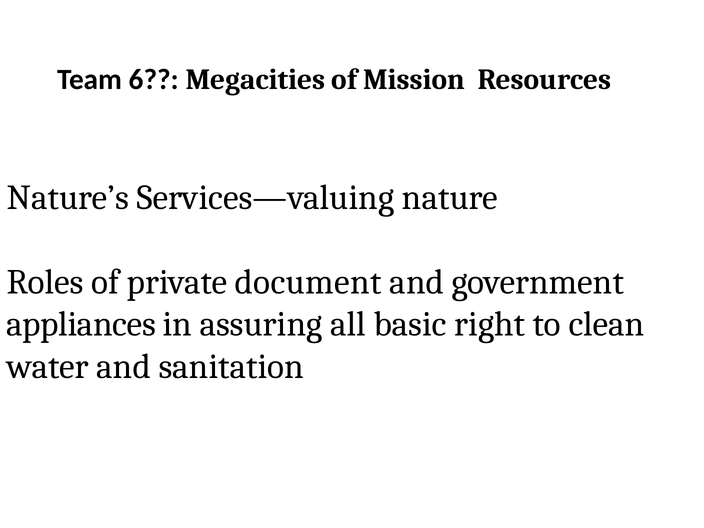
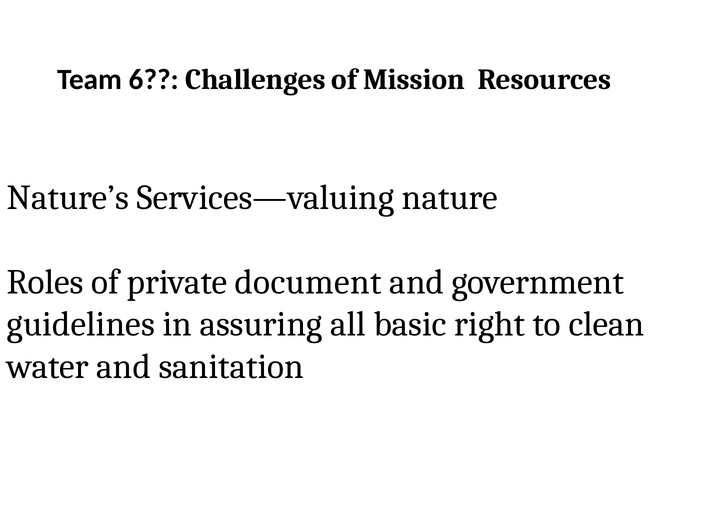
Megacities: Megacities -> Challenges (256, 79)
appliances: appliances -> guidelines (81, 324)
